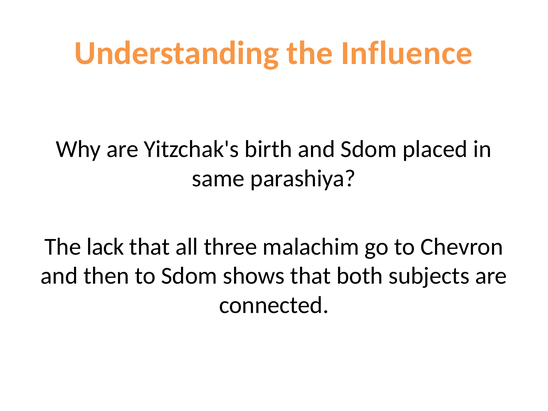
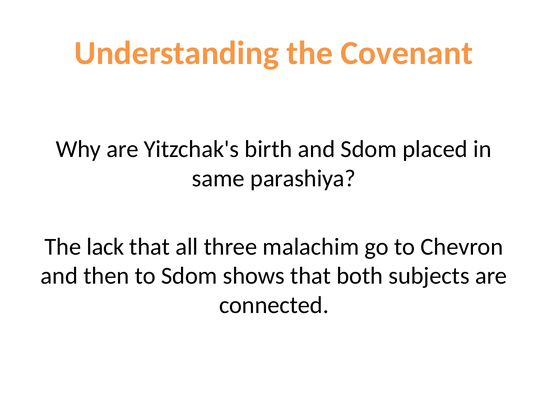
Influence: Influence -> Covenant (407, 53)
